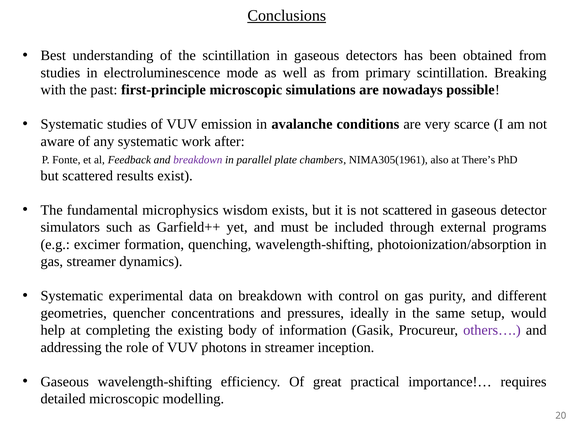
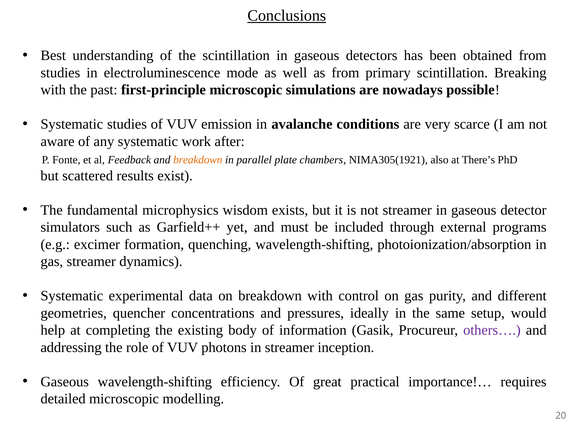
breakdown colour: purple -> orange (198, 160)
NIMA305(1961: NIMA305(1961 -> NIMA305(1921 (388, 160)
not scattered: scattered -> streamer (407, 210)
